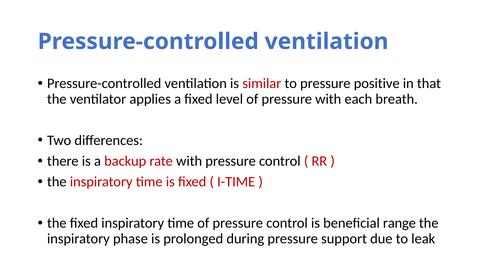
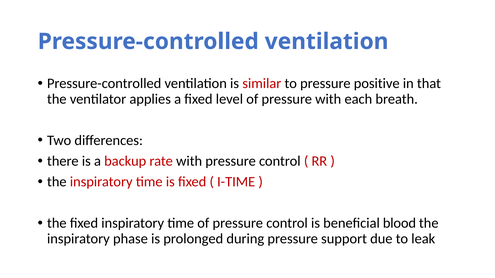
range: range -> blood (399, 224)
